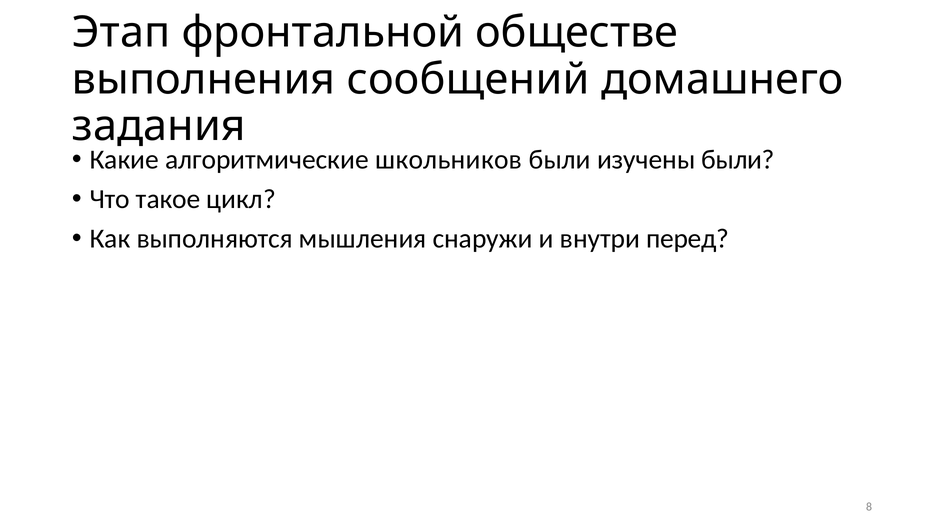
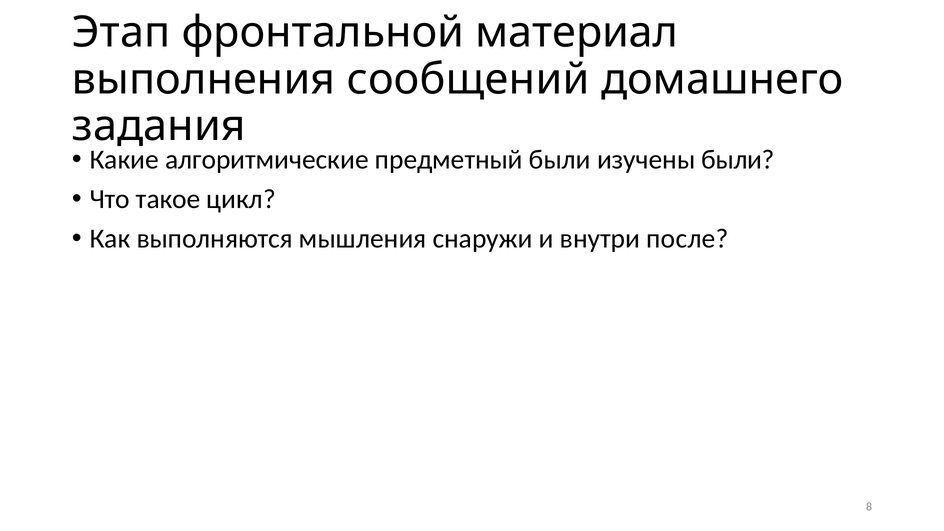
обществе: обществе -> материал (577, 33)
школьников: школьников -> предметный (449, 160)
перед: перед -> после (687, 239)
